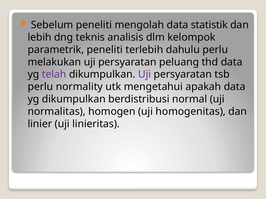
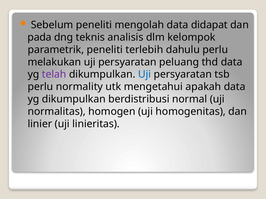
statistik: statistik -> didapat (209, 25)
lebih: lebih -> pada (40, 37)
Uji colour: purple -> blue (145, 75)
